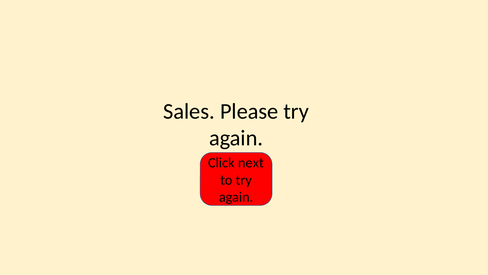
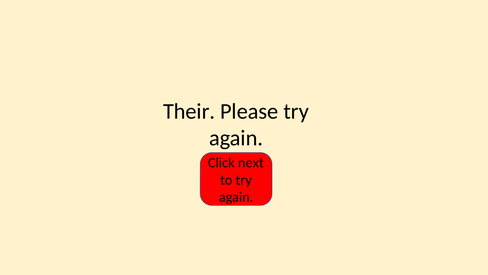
Sales: Sales -> Their (189, 111)
